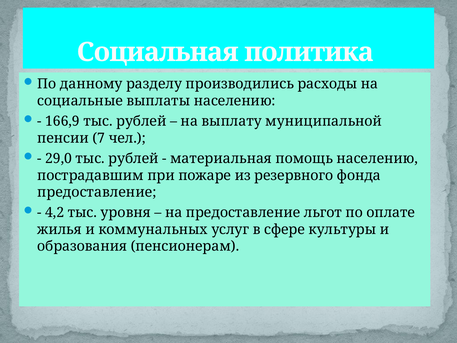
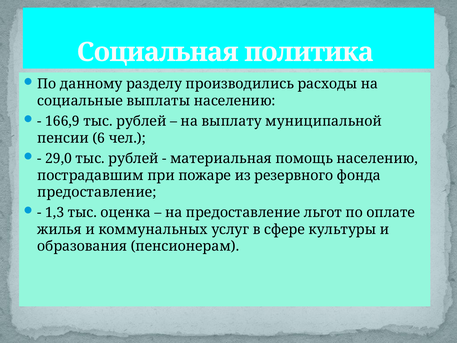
7: 7 -> 6 (99, 138)
4,2: 4,2 -> 1,3 (55, 213)
уровня: уровня -> оценка (126, 213)
